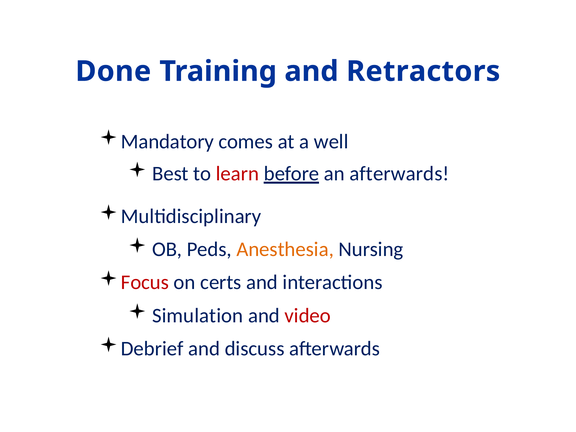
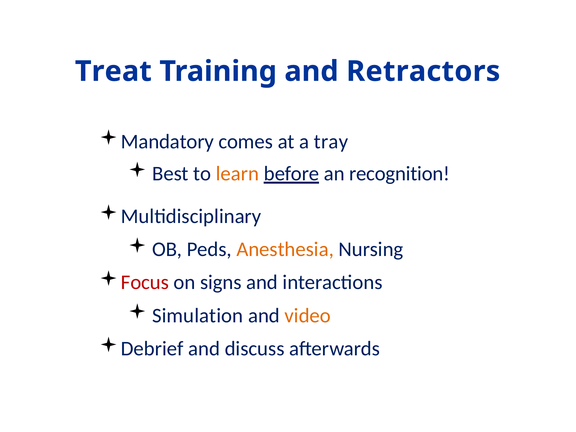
Done: Done -> Treat (113, 71)
well: well -> tray (331, 141)
learn colour: red -> orange (237, 174)
an afterwards: afterwards -> recognition (400, 174)
certs: certs -> signs (221, 282)
video colour: red -> orange (308, 315)
